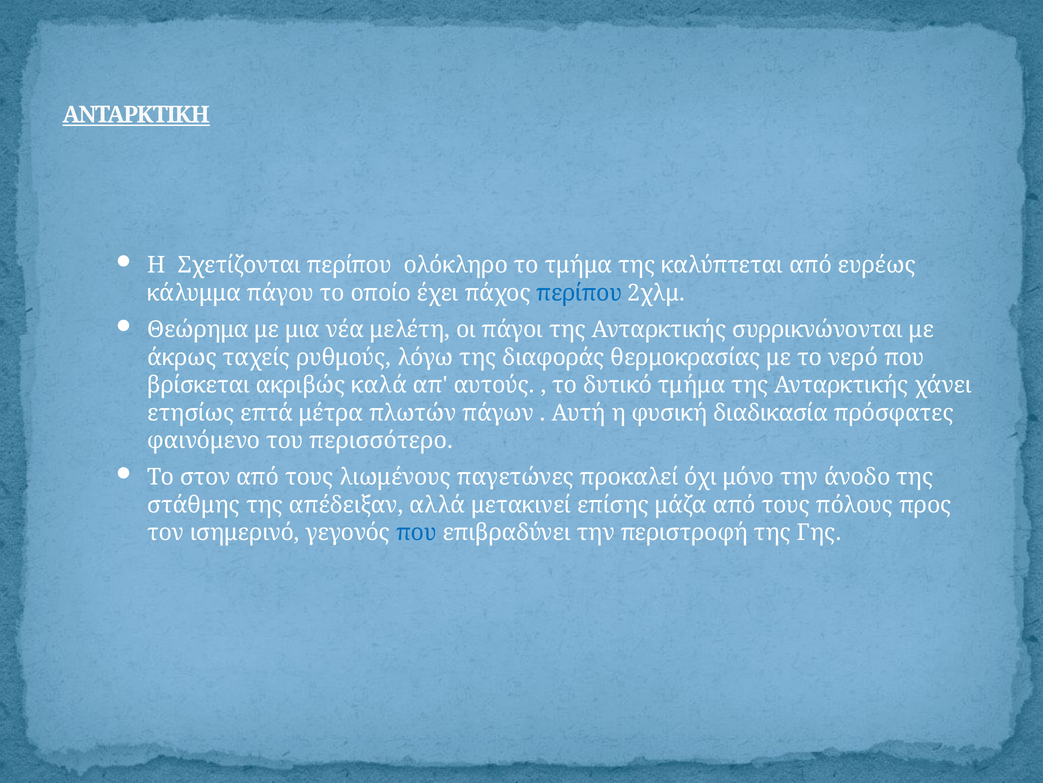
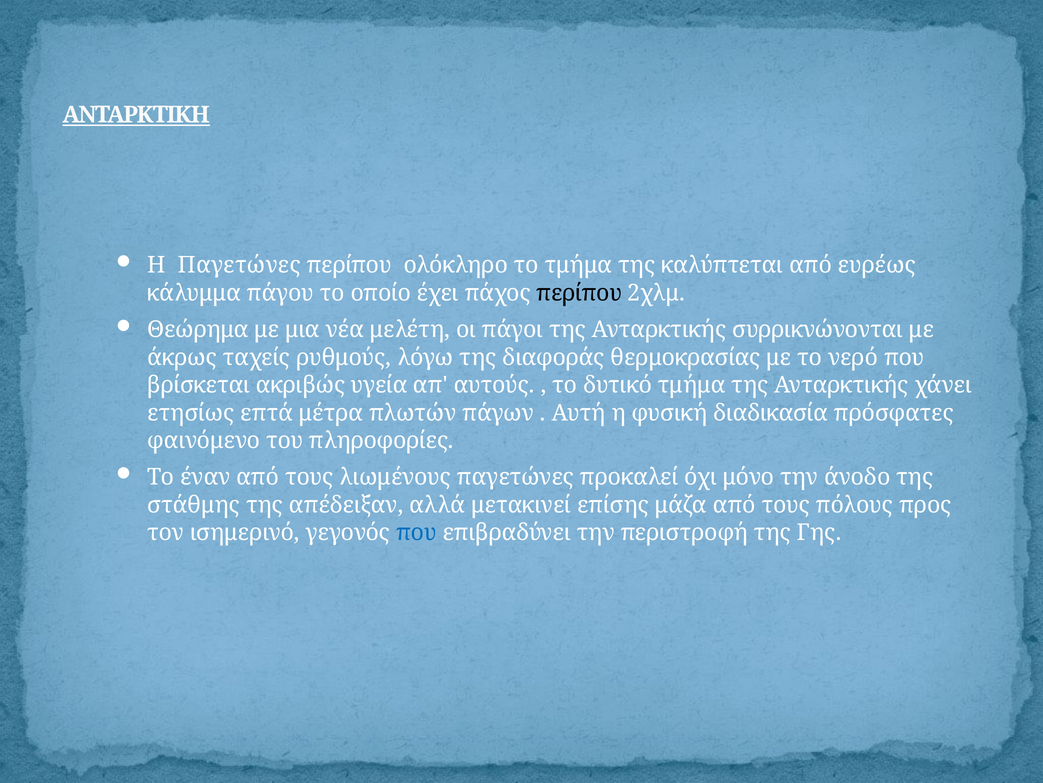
Η Σχετίζονται: Σχετίζονται -> Παγετώνες (239, 265)
περίπου colour: blue -> black (579, 293)
καλά: καλά -> υγεία (379, 385)
περισσότερο: περισσότερο -> πληροφορίες (381, 440)
στον: στον -> έναν (205, 477)
